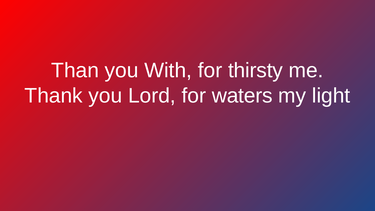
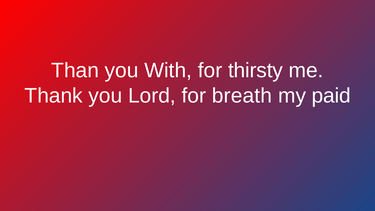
waters: waters -> breath (242, 96)
light: light -> paid (331, 96)
